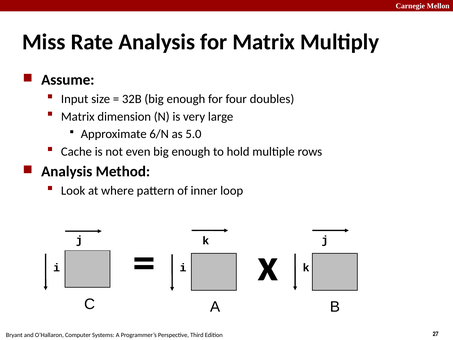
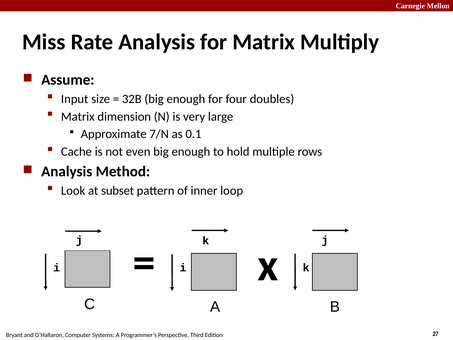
6/N: 6/N -> 7/N (159, 134)
5.0: 5.0 -> 0.1 (193, 134)
where: where -> subset (118, 190)
